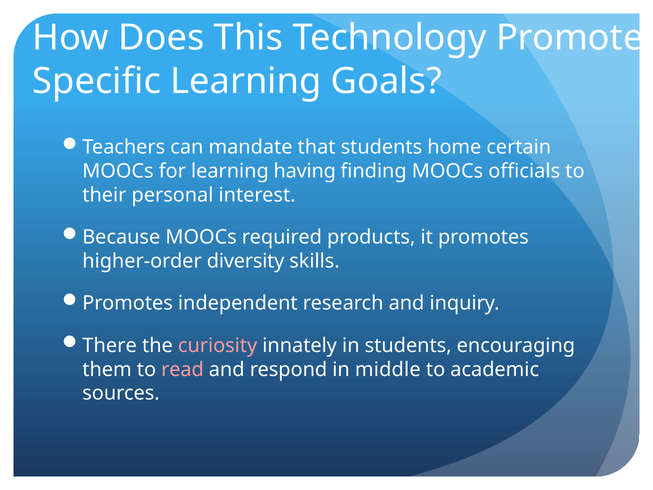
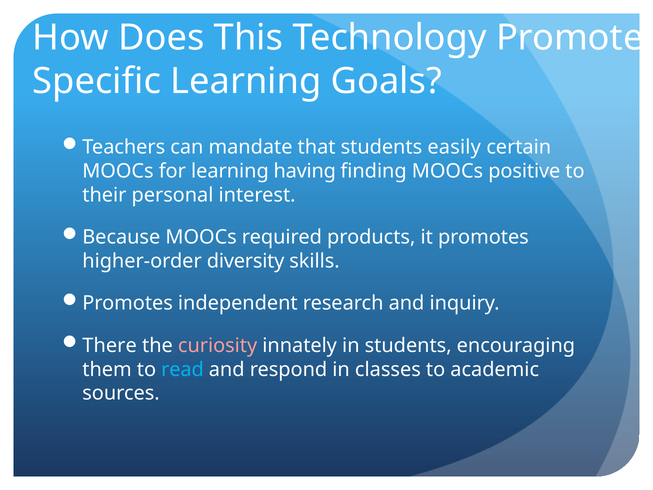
home: home -> easily (454, 147)
officials: officials -> positive (524, 171)
read colour: pink -> light blue (183, 369)
middle: middle -> classes (388, 369)
